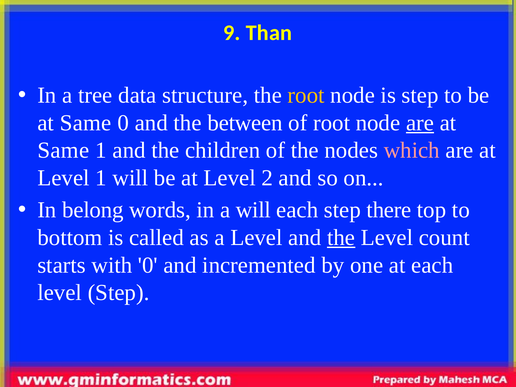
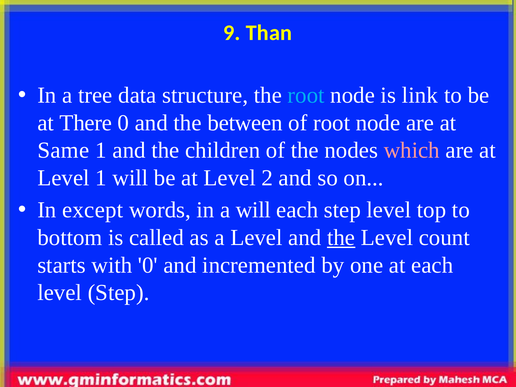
root colour: yellow -> light blue (306, 95)
is step: step -> link (420, 95)
Same: Same -> There (86, 123)
are underline: present -> none (420, 123)
belong: belong -> except (93, 210)
step there: there -> level (389, 210)
